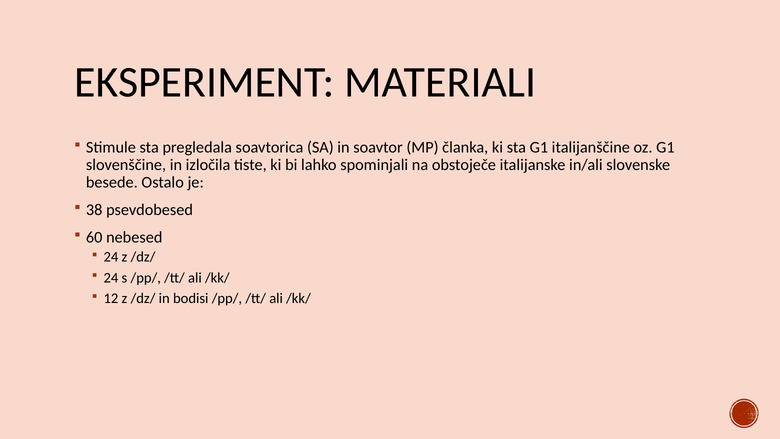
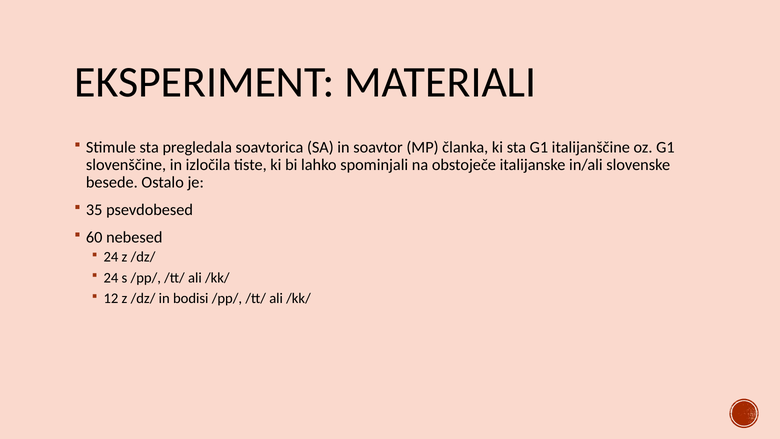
38: 38 -> 35 (94, 210)
